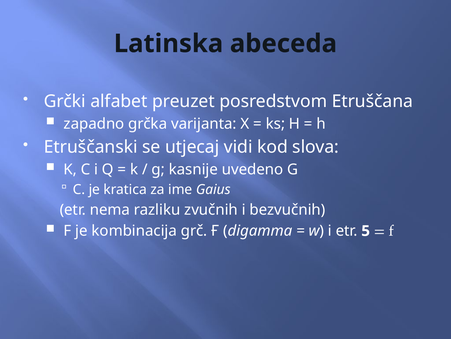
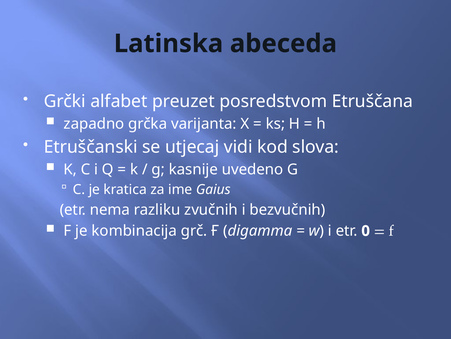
5: 5 -> 0 (366, 230)
